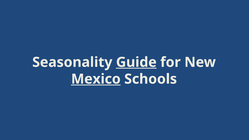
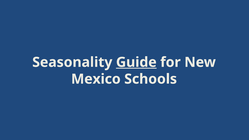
Mexico underline: present -> none (96, 79)
